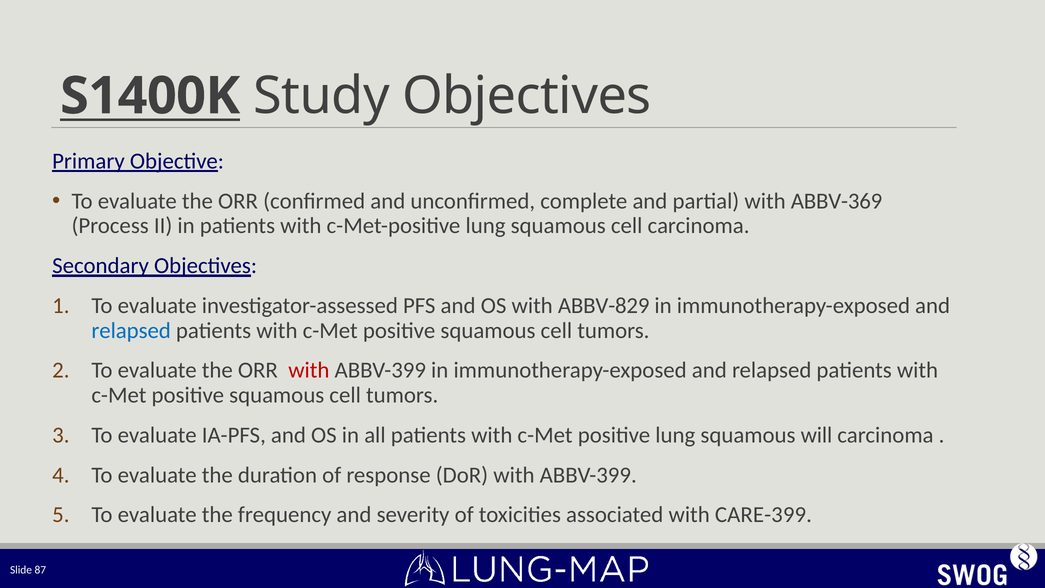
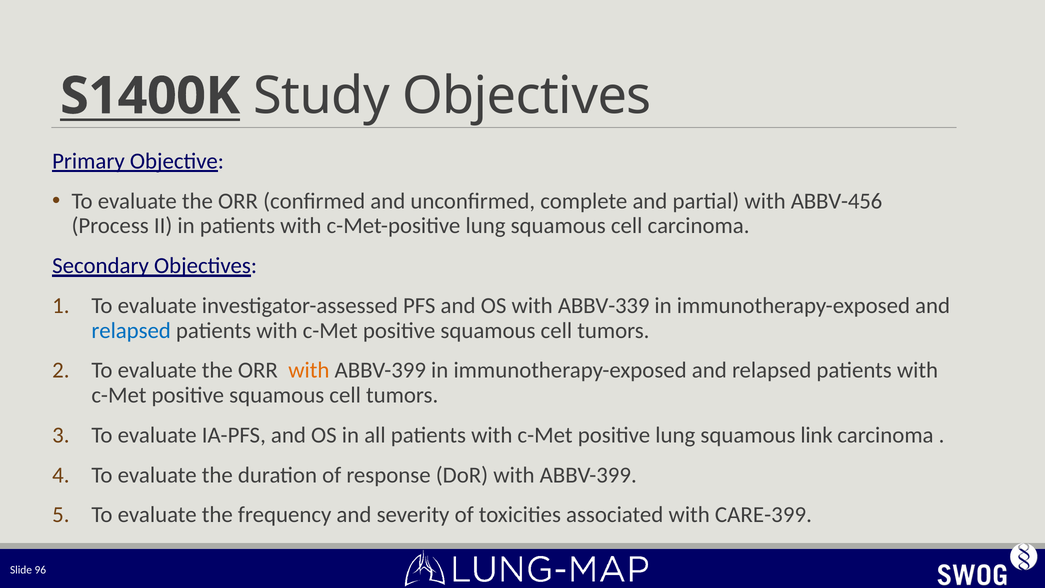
ABBV-369: ABBV-369 -> ABBV-456 (837, 201)
ABBV-829: ABBV-829 -> ABBV-339 (604, 306)
with colour: red -> orange (309, 370)
will: will -> link (817, 435)
87: 87 -> 96 (40, 570)
